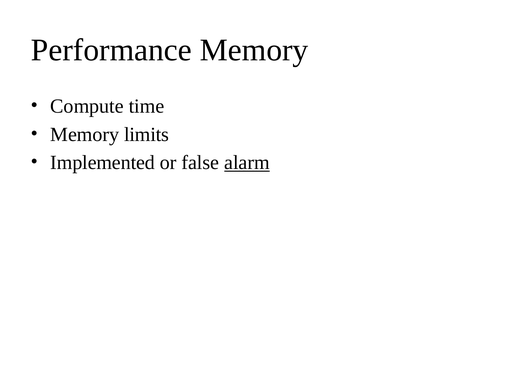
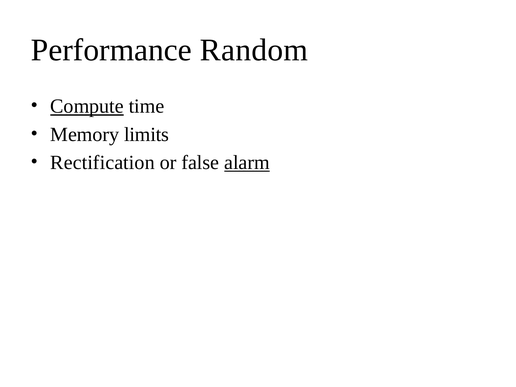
Performance Memory: Memory -> Random (254, 50)
Compute underline: none -> present (87, 106)
Implemented: Implemented -> Rectification (103, 163)
